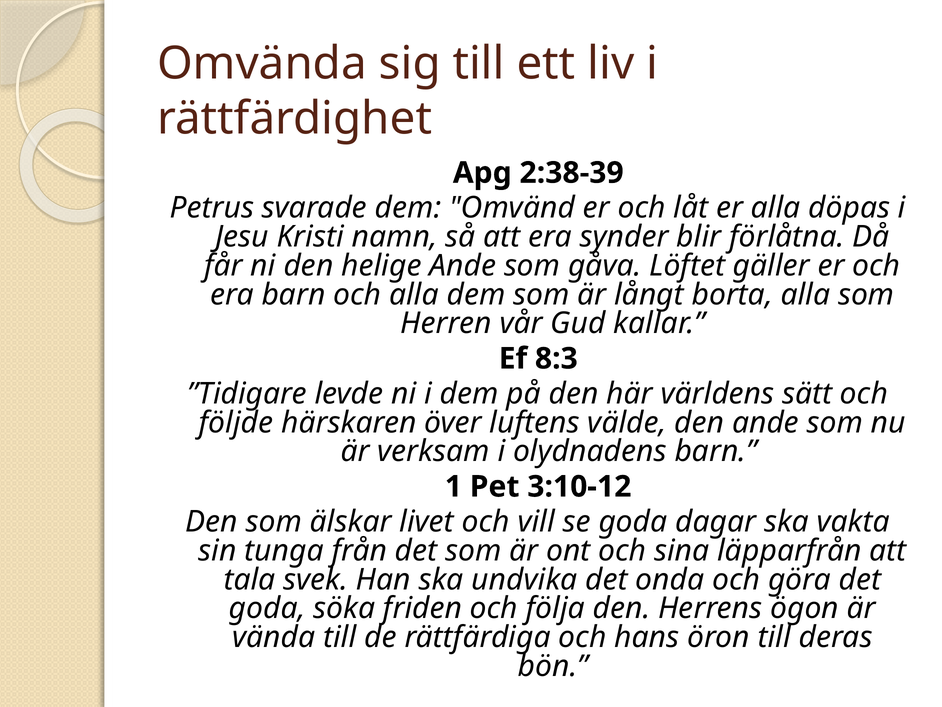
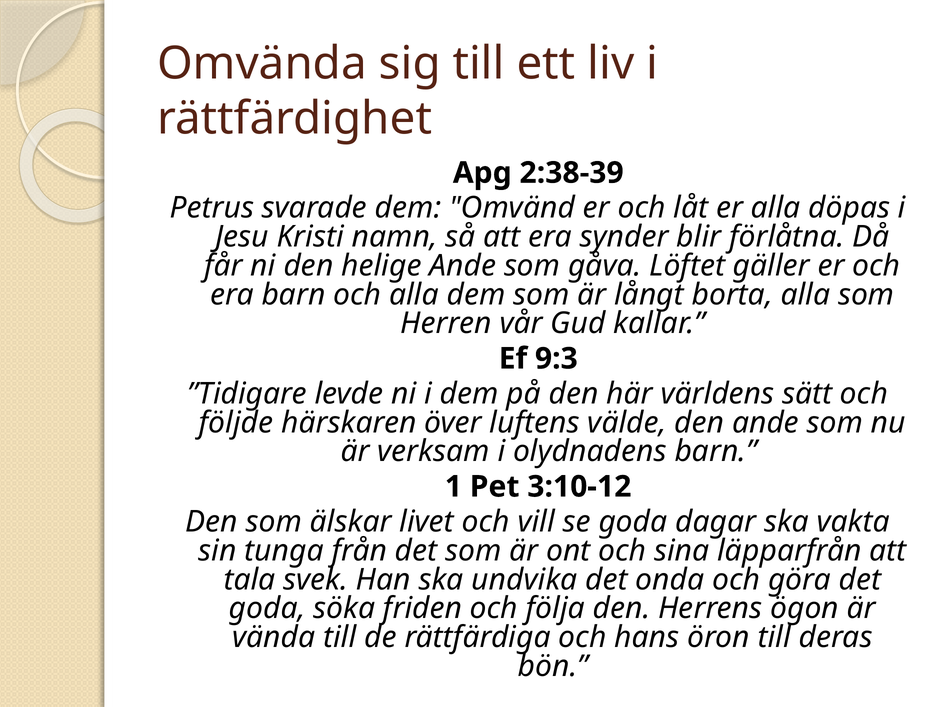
8:3: 8:3 -> 9:3 (556, 358)
